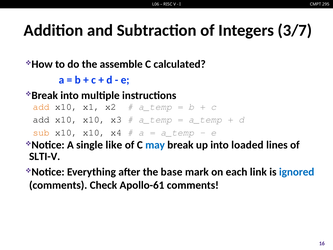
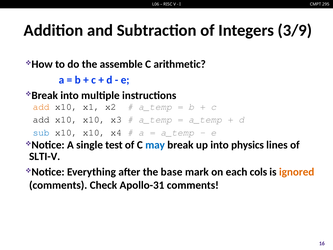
3/7: 3/7 -> 3/9 (295, 30)
calculated: calculated -> arithmetic (180, 64)
sub colour: orange -> blue (41, 132)
like: like -> test (114, 145)
loaded: loaded -> physics (248, 145)
link: link -> cols (258, 172)
ignored colour: blue -> orange (297, 172)
Apollo-61: Apollo-61 -> Apollo-31 (142, 185)
